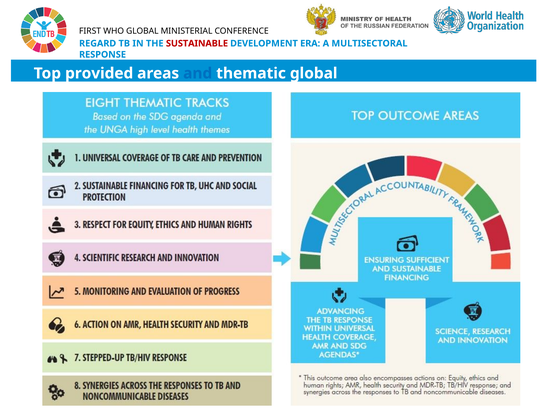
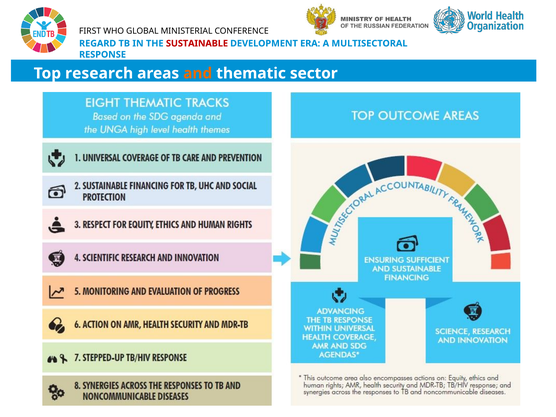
provided: provided -> research (99, 73)
and colour: blue -> orange (198, 73)
thematic global: global -> sector (314, 73)
